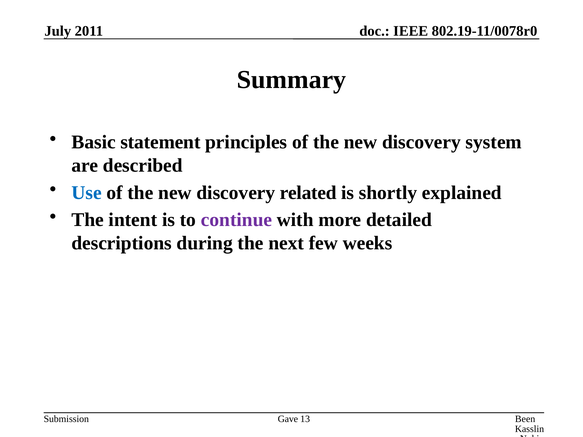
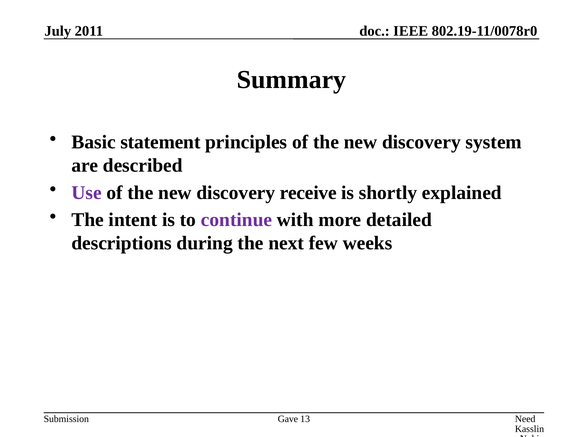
Use colour: blue -> purple (87, 193)
related: related -> receive (308, 193)
Been: Been -> Need (525, 419)
